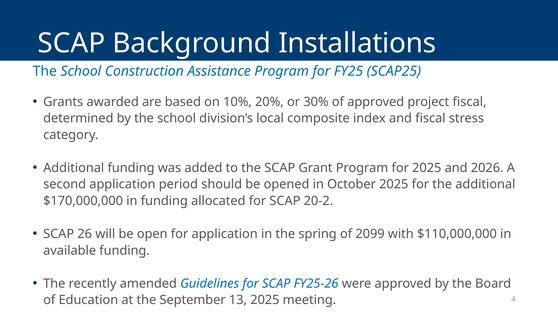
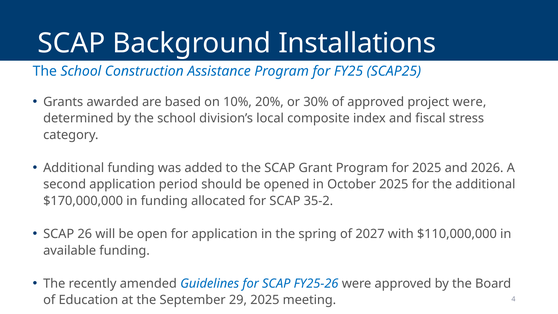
project fiscal: fiscal -> were (469, 102)
20-2: 20-2 -> 35-2 (318, 201)
2099: 2099 -> 2027 (370, 234)
13: 13 -> 29 (238, 300)
